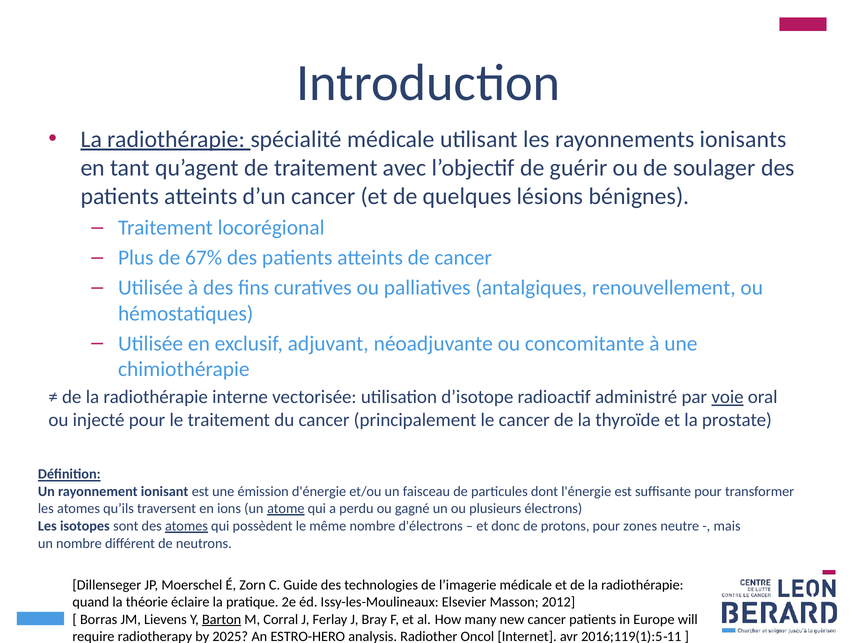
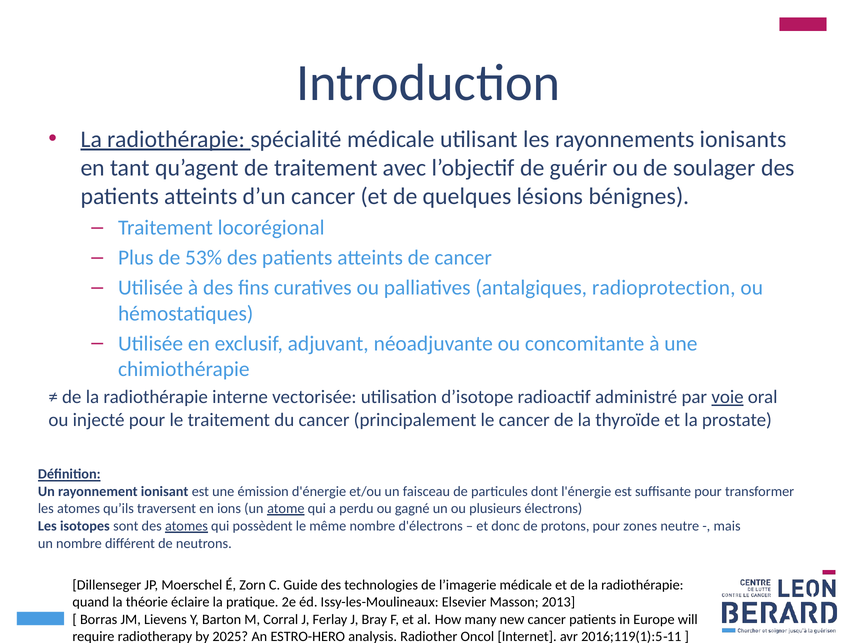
67%: 67% -> 53% (204, 258)
renouvellement: renouvellement -> radioprotection (664, 288)
2012: 2012 -> 2013 (558, 602)
Barton underline: present -> none (222, 619)
